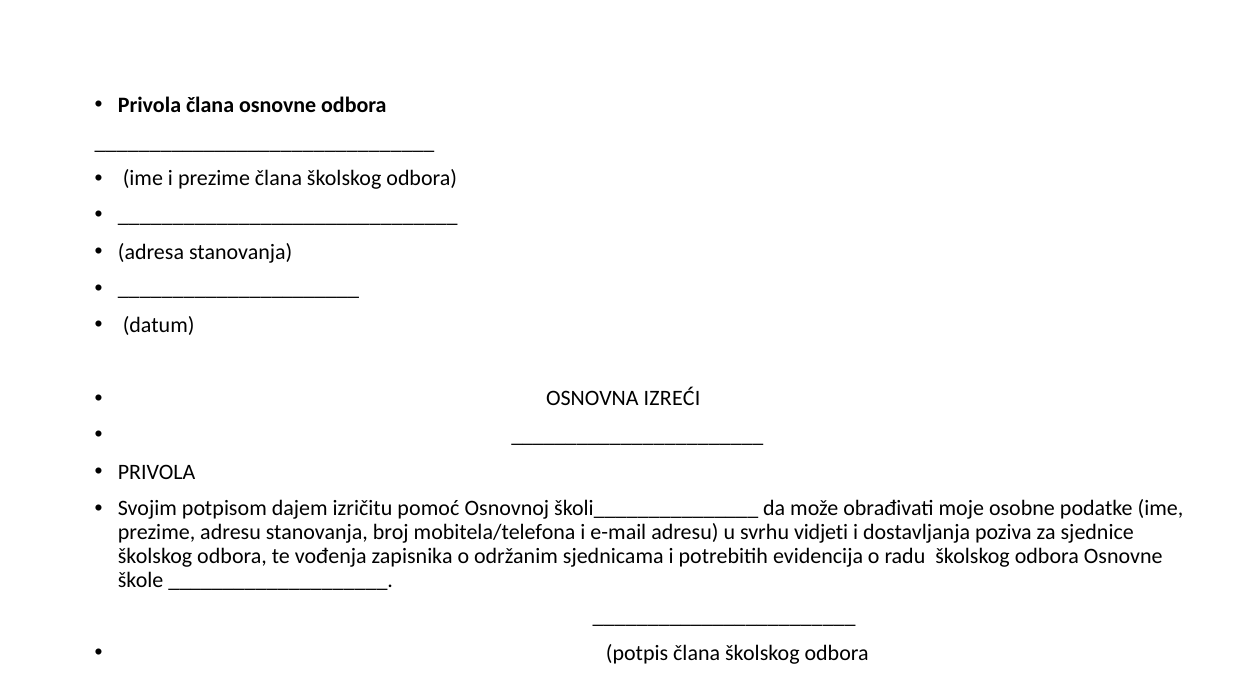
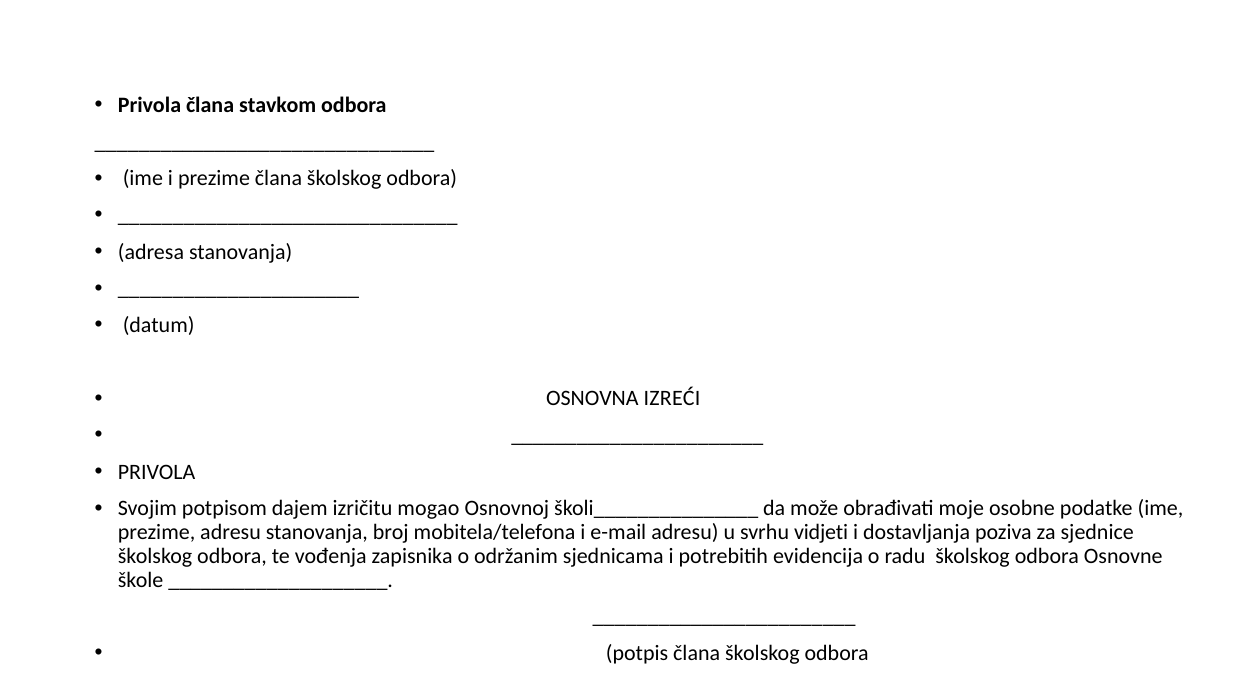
člana osnovne: osnovne -> stavkom (278, 105)
pomoć: pomoć -> mogao (428, 509)
